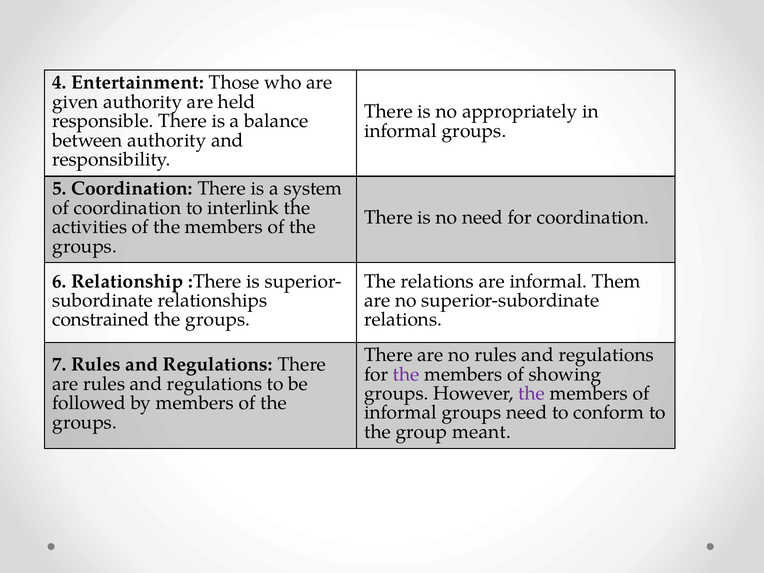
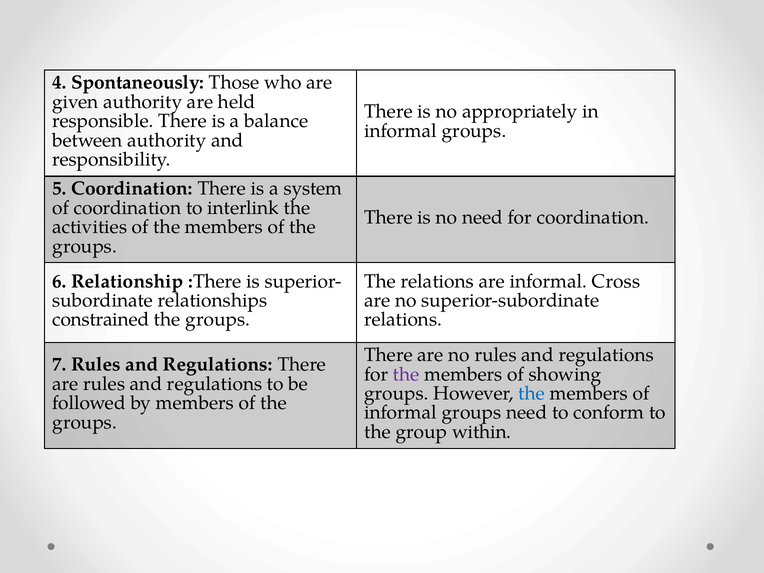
Entertainment: Entertainment -> Spontaneously (138, 83)
Them: Them -> Cross (616, 281)
the colour: purple -> blue (532, 393)
meant: meant -> within (482, 432)
